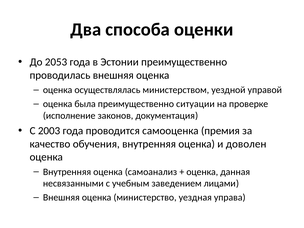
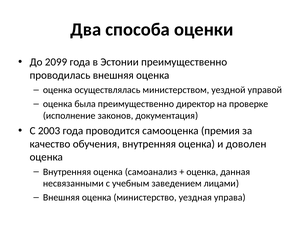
2053: 2053 -> 2099 (56, 62)
ситуации: ситуации -> директор (195, 104)
